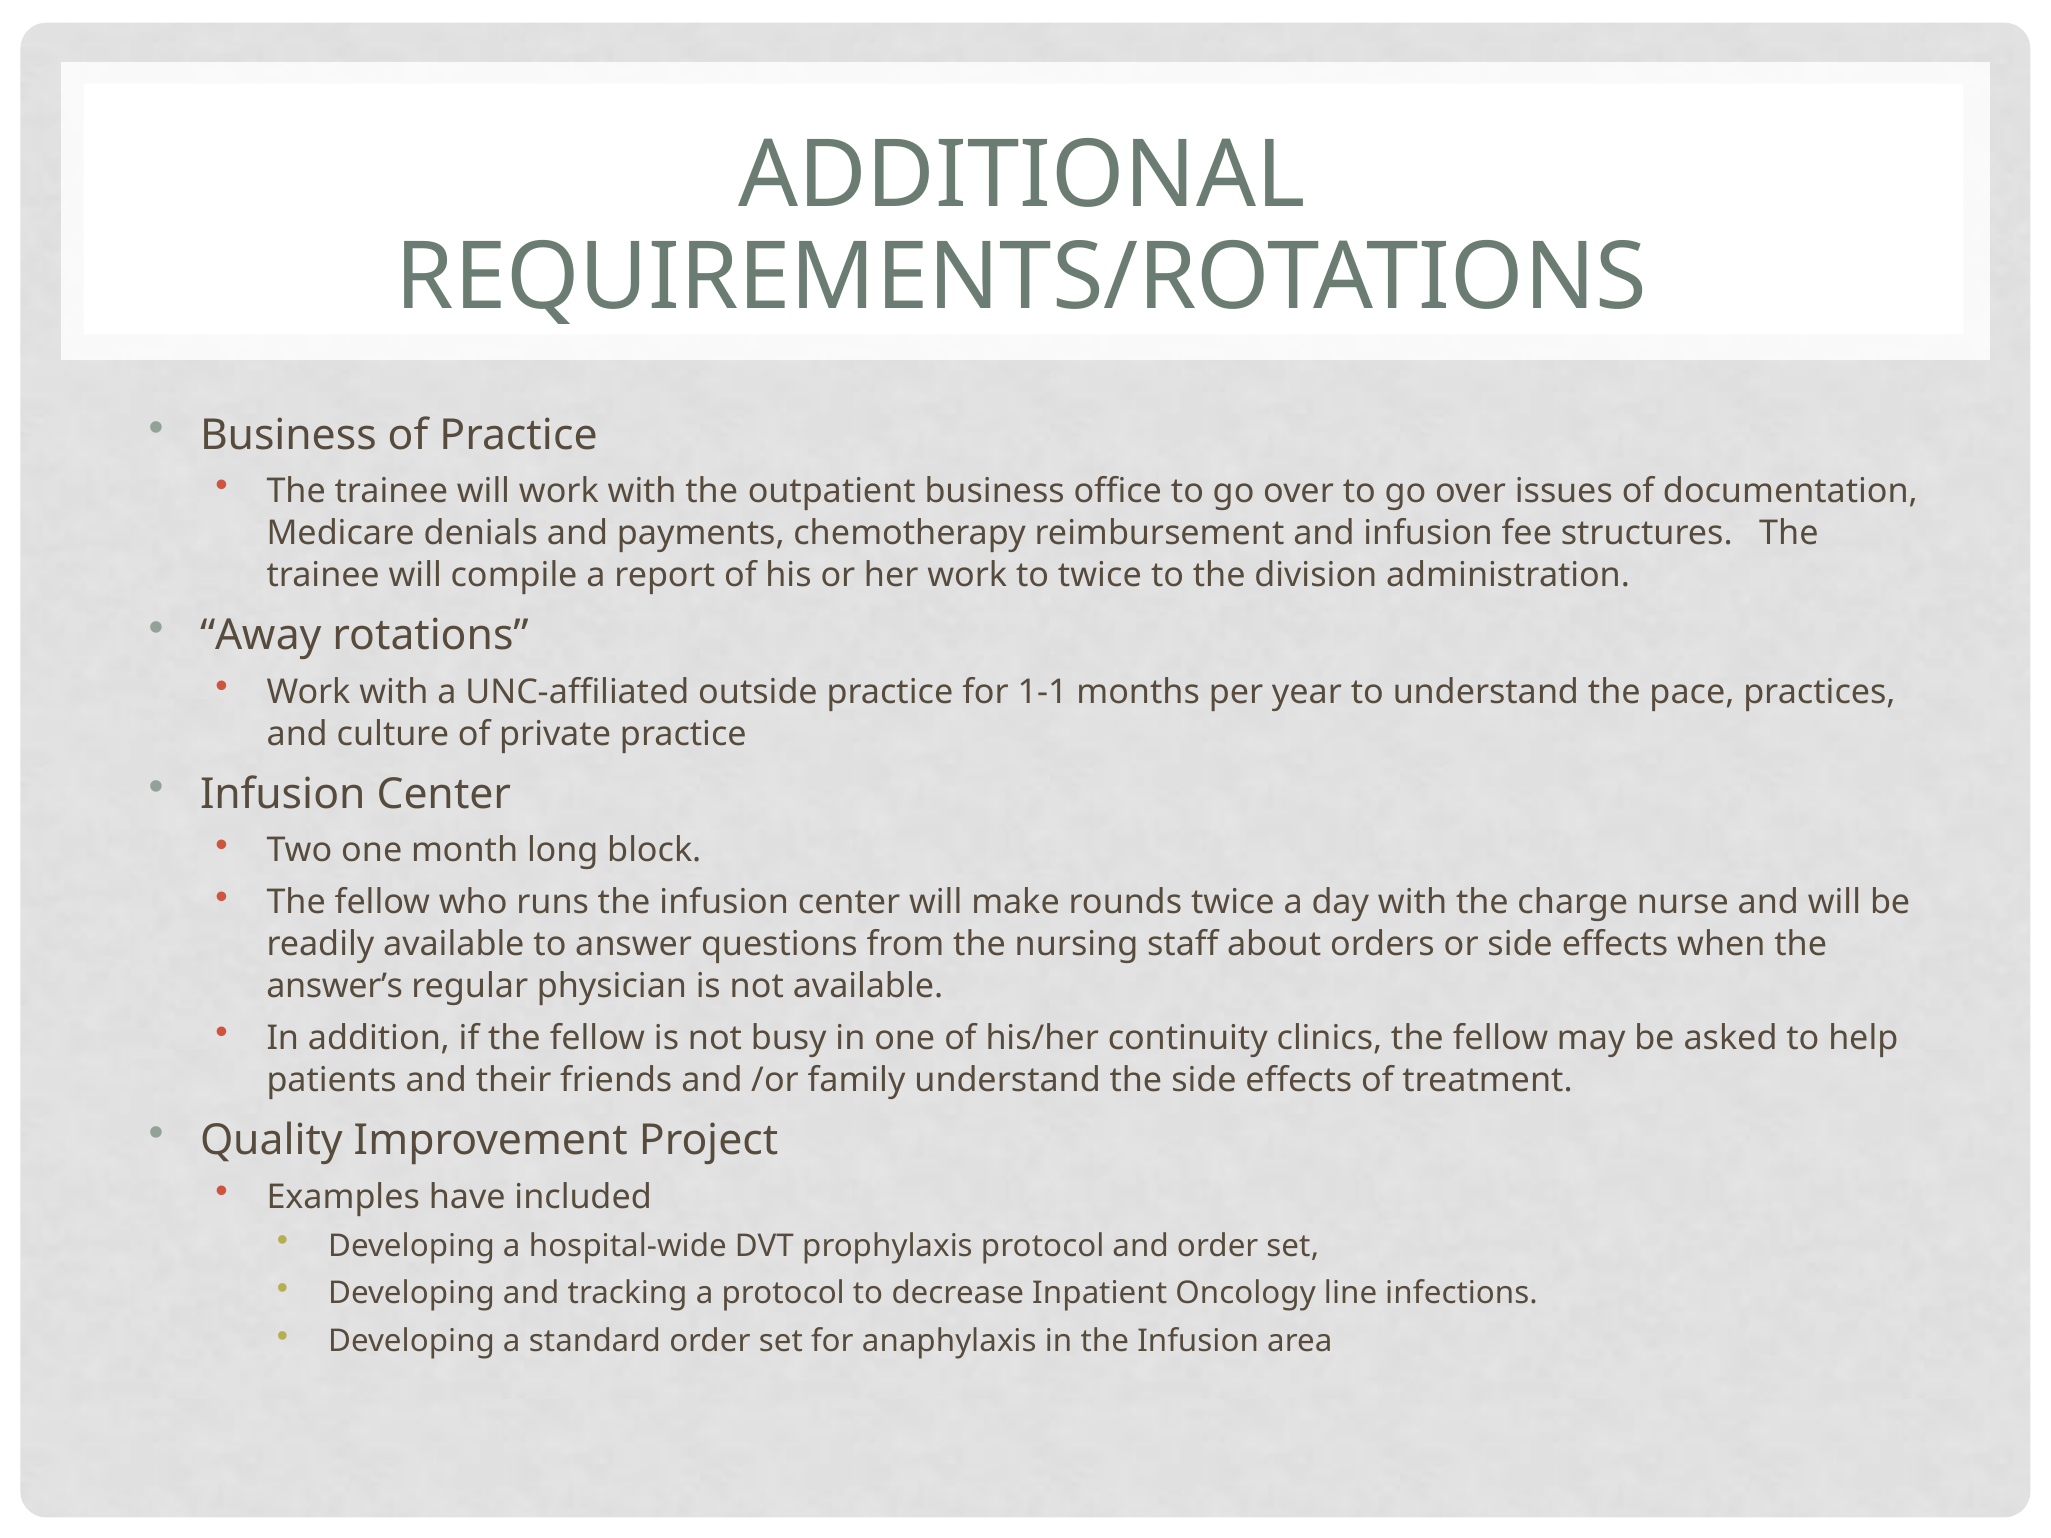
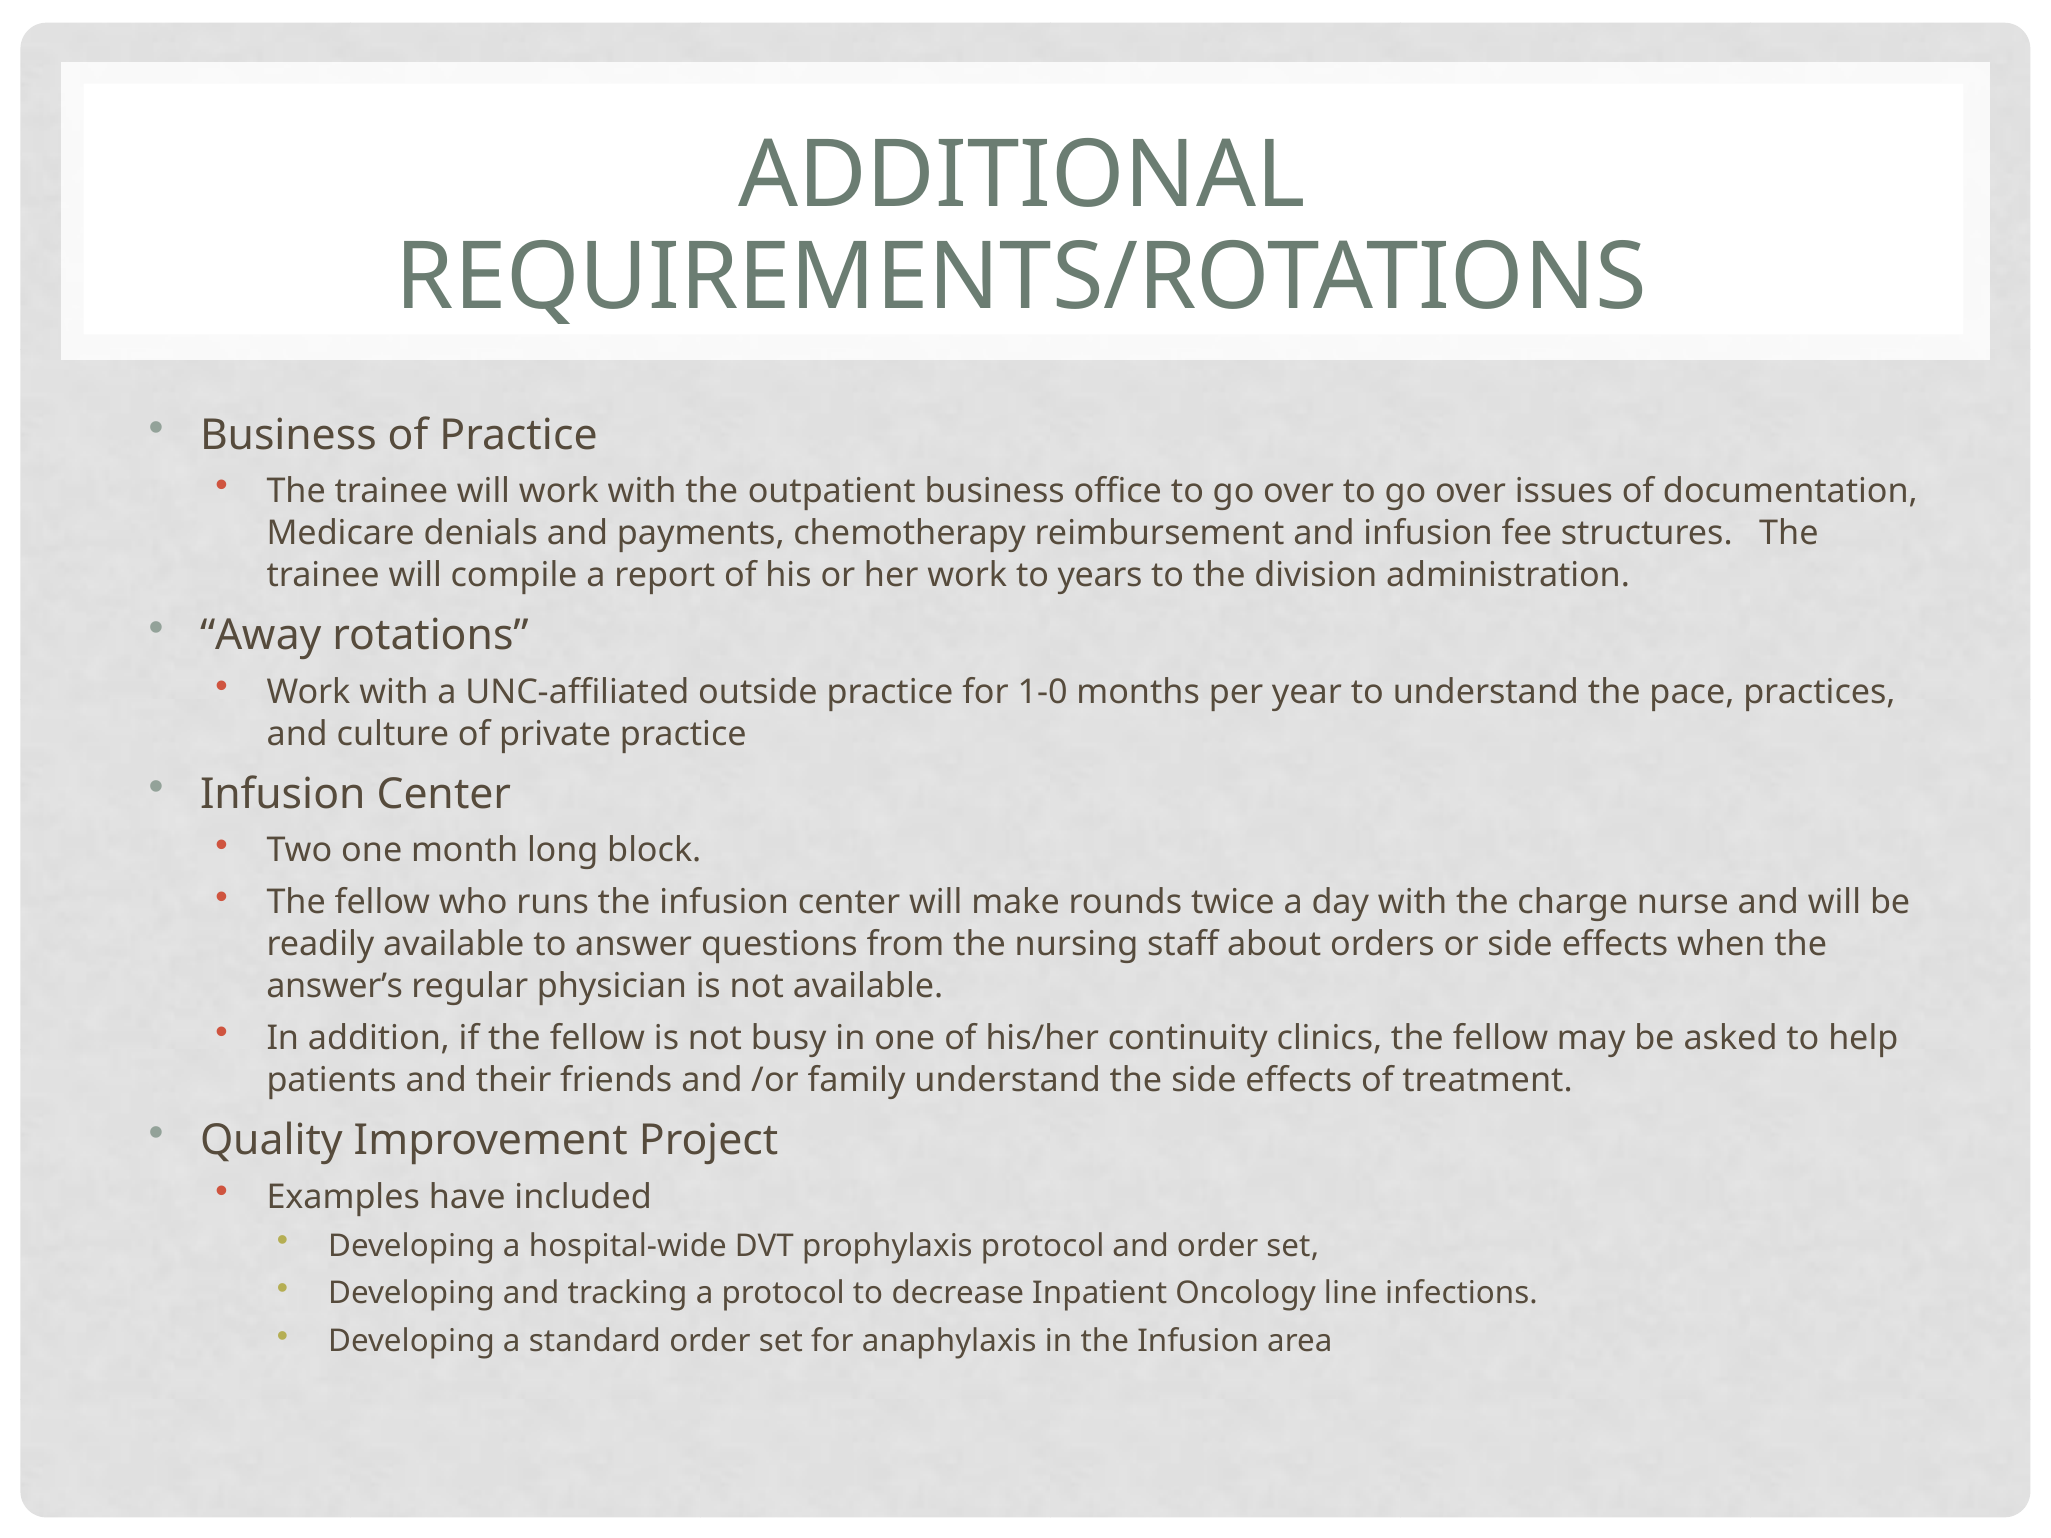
to twice: twice -> years (1100, 575)
1-1: 1-1 -> 1-0 (1043, 692)
